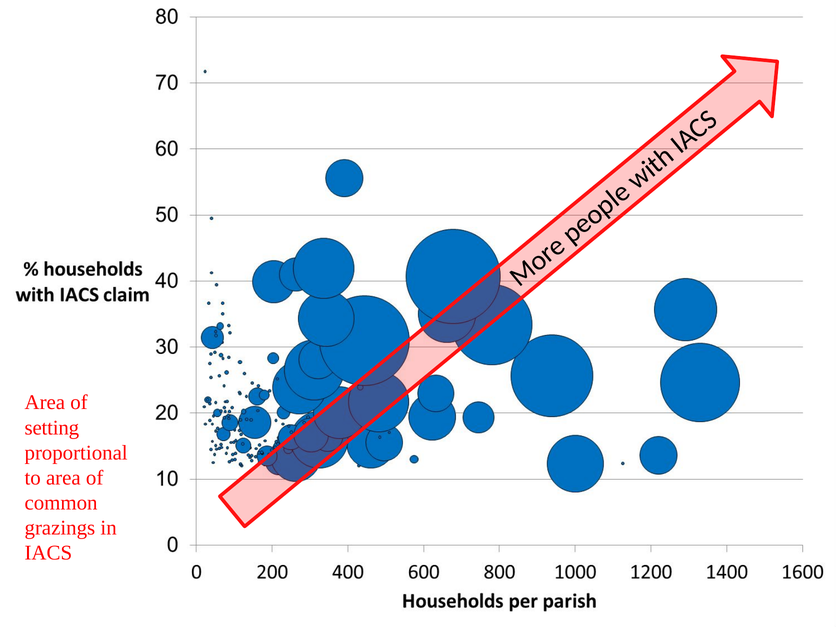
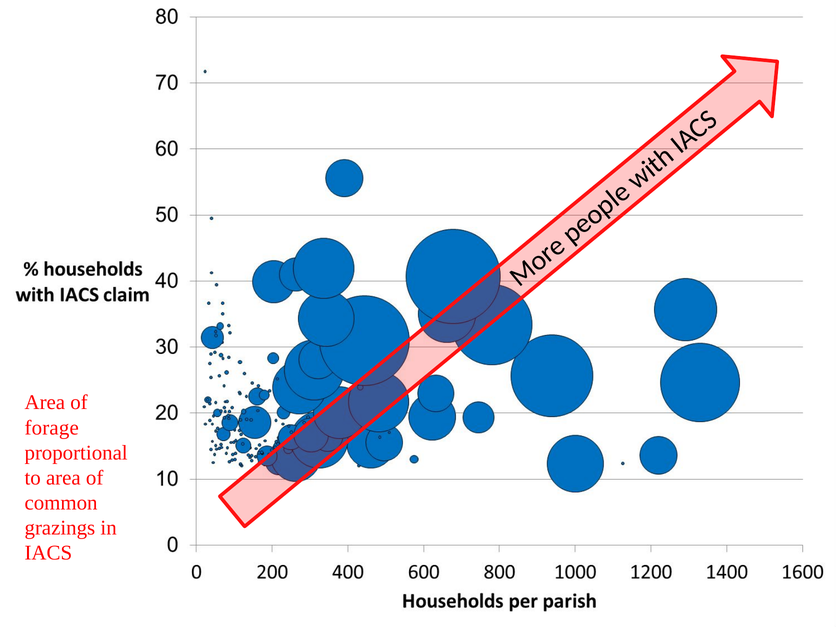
setting: setting -> forage (52, 428)
